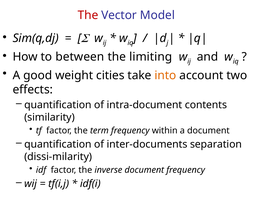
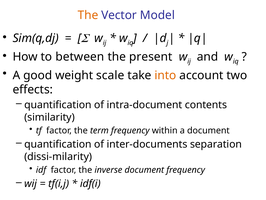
The colour: red -> orange (88, 15)
limiting: limiting -> present (151, 57)
cities: cities -> scale (110, 75)
